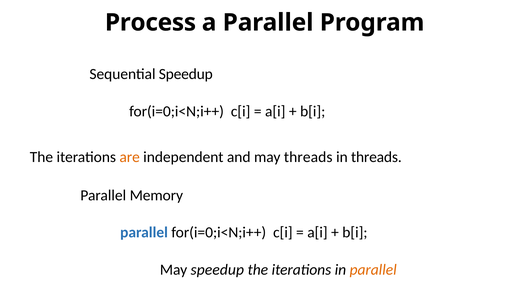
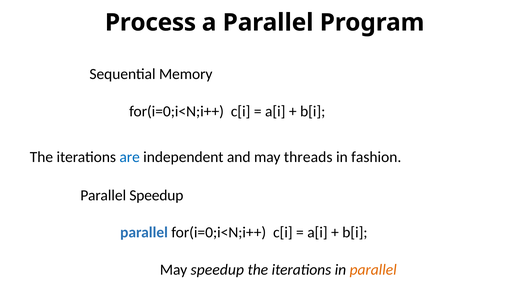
Sequential Speedup: Speedup -> Memory (186, 74)
are colour: orange -> blue (130, 157)
in threads: threads -> fashion (376, 157)
Parallel Memory: Memory -> Speedup (156, 196)
